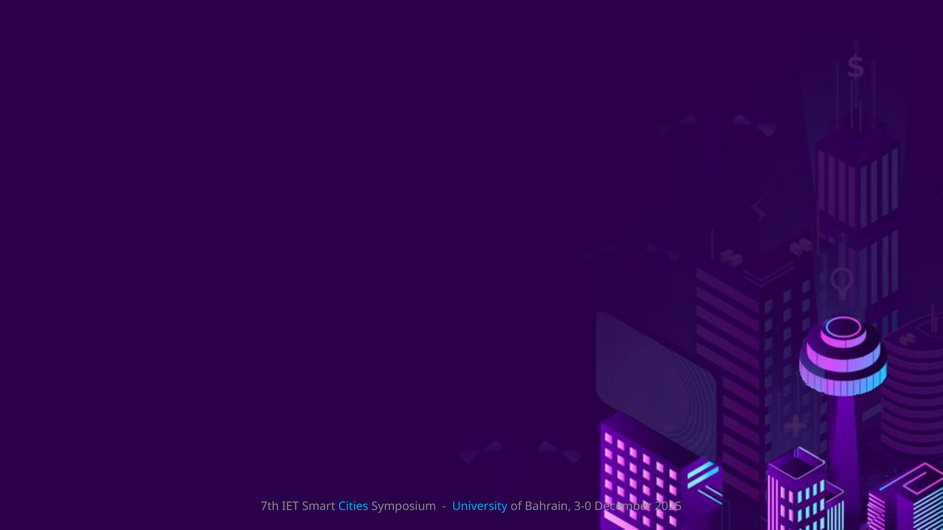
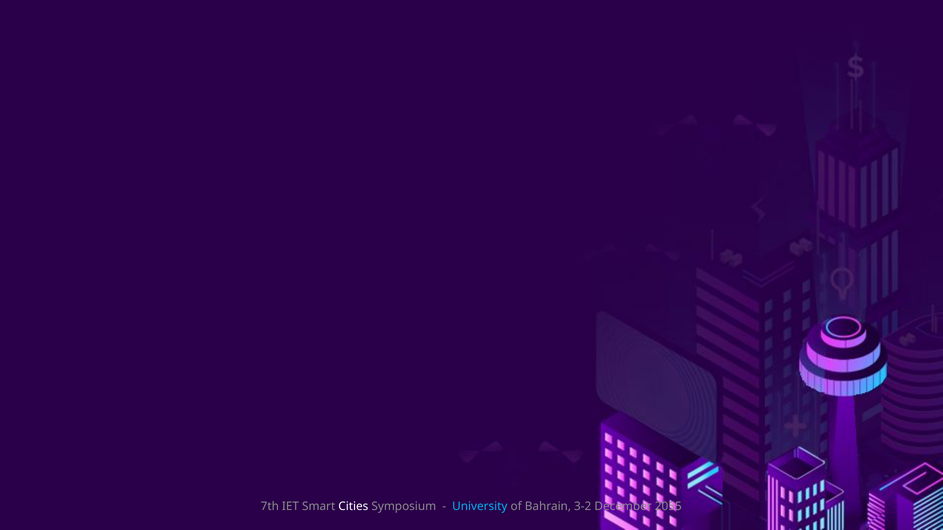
Cities colour: light blue -> white (353, 507)
3-0: 3-0 -> 3-2 (583, 507)
2025: 2025 -> 2055 (668, 507)
